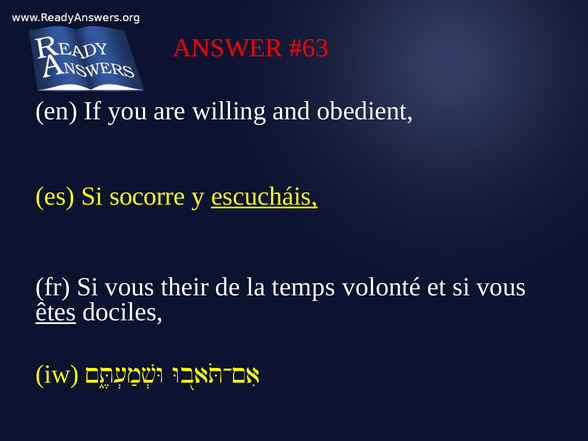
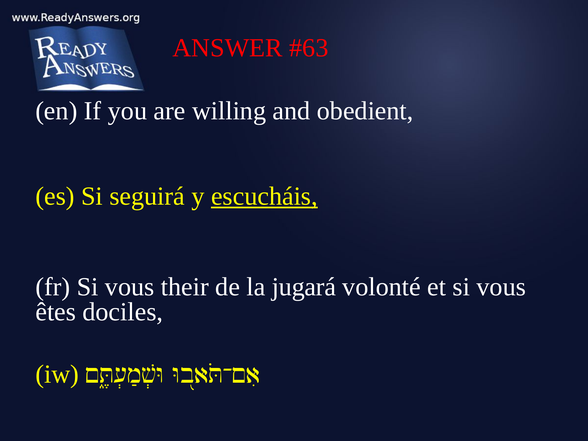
socorre: socorre -> seguirá (147, 196)
temps: temps -> jugará (304, 287)
êtes underline: present -> none (56, 312)
